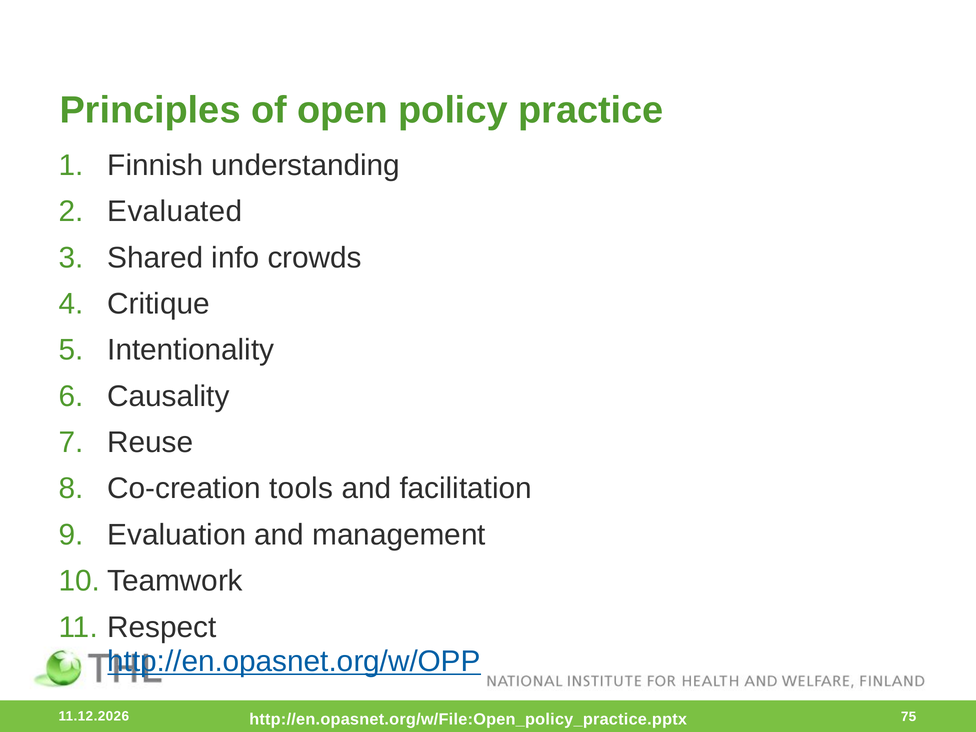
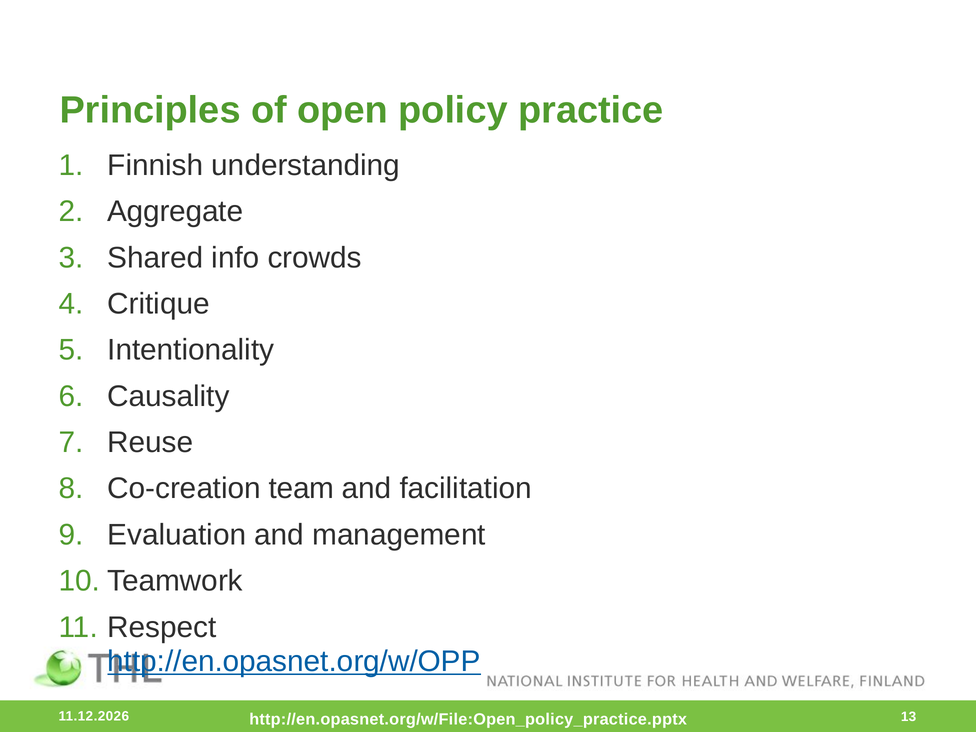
Evaluated: Evaluated -> Aggregate (175, 212)
tools: tools -> team (302, 489)
75: 75 -> 13 (909, 717)
